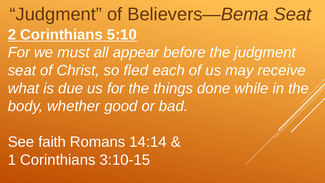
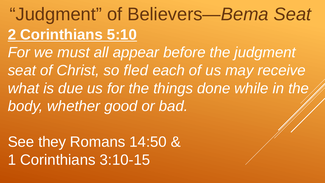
faith: faith -> they (52, 142)
14:14: 14:14 -> 14:50 (148, 142)
